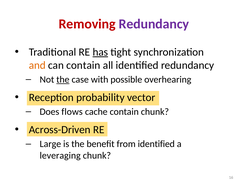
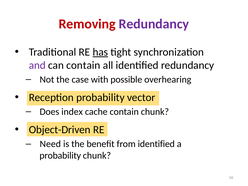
and colour: orange -> purple (37, 65)
the underline: present -> none (63, 79)
flows: flows -> index (72, 112)
Across-Driven: Across-Driven -> Object-Driven (60, 130)
Large: Large -> Need (50, 144)
leveraging: leveraging -> probability (60, 156)
